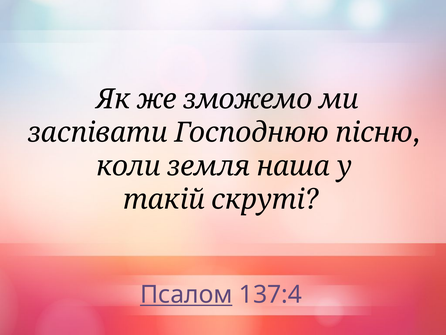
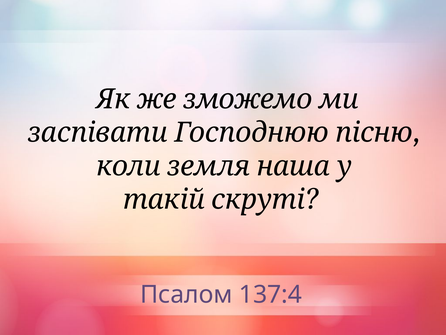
Псалом underline: present -> none (186, 294)
